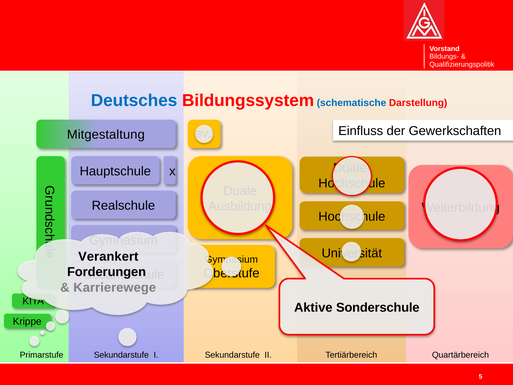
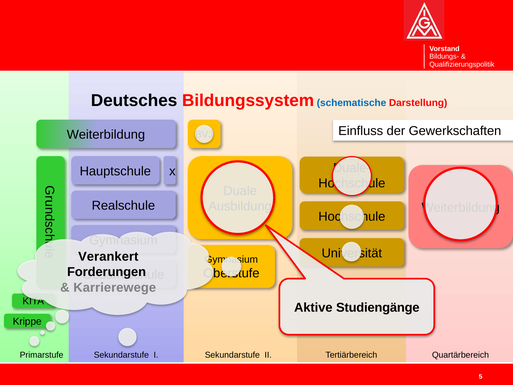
Deutsches colour: blue -> black (134, 100)
Mitgestaltung: Mitgestaltung -> Weiterbildung (106, 135)
Sonderschule: Sonderschule -> Studiengänge (378, 307)
